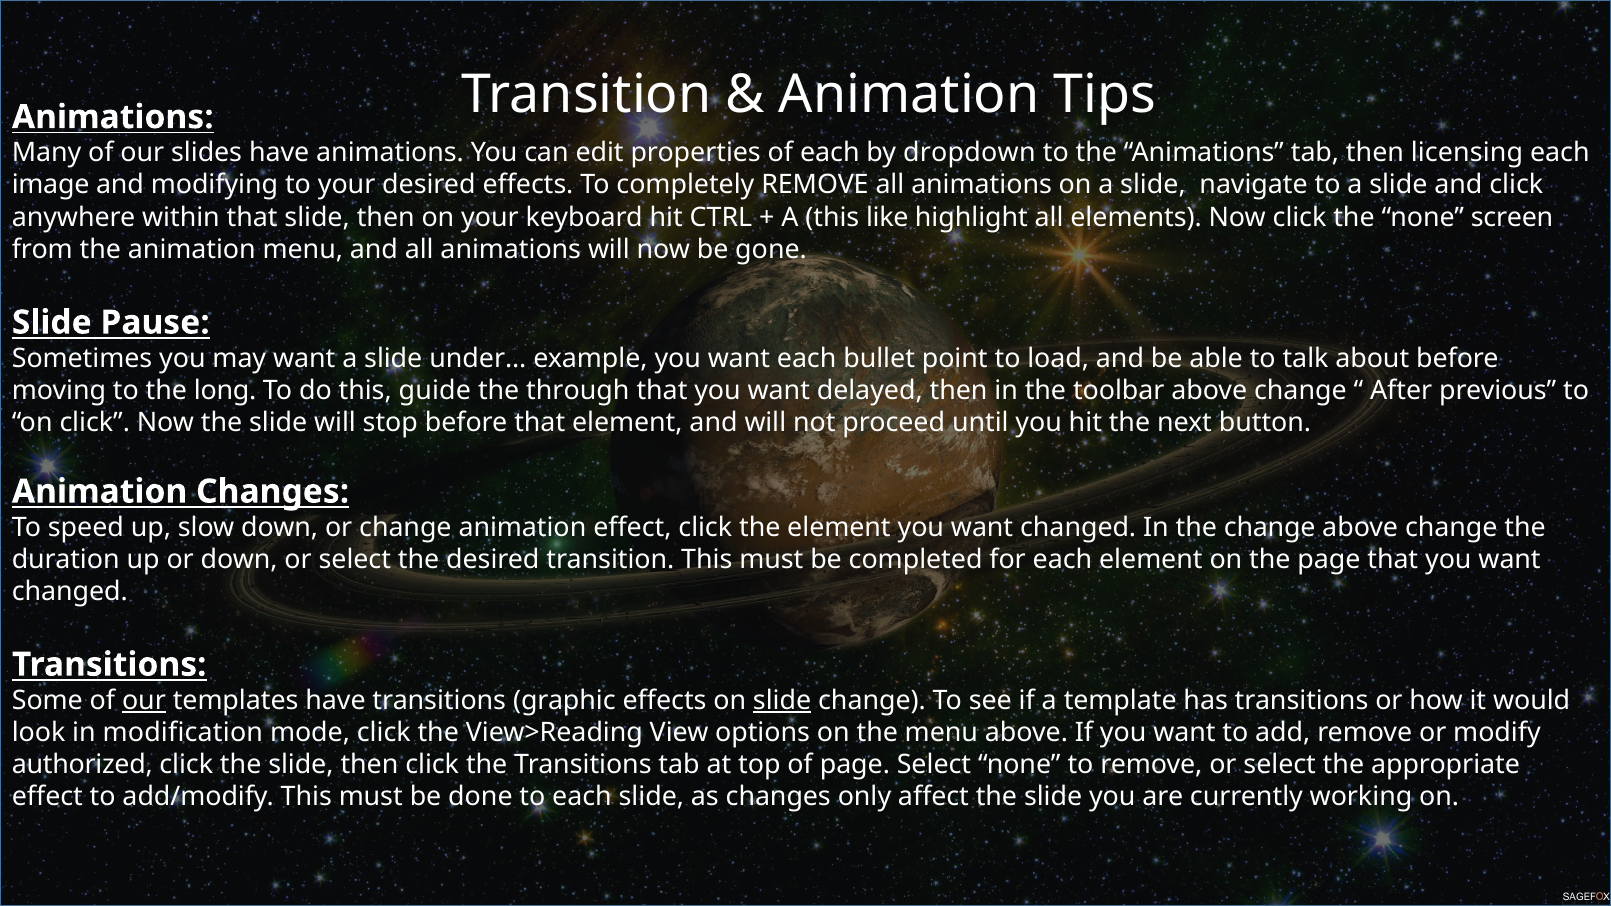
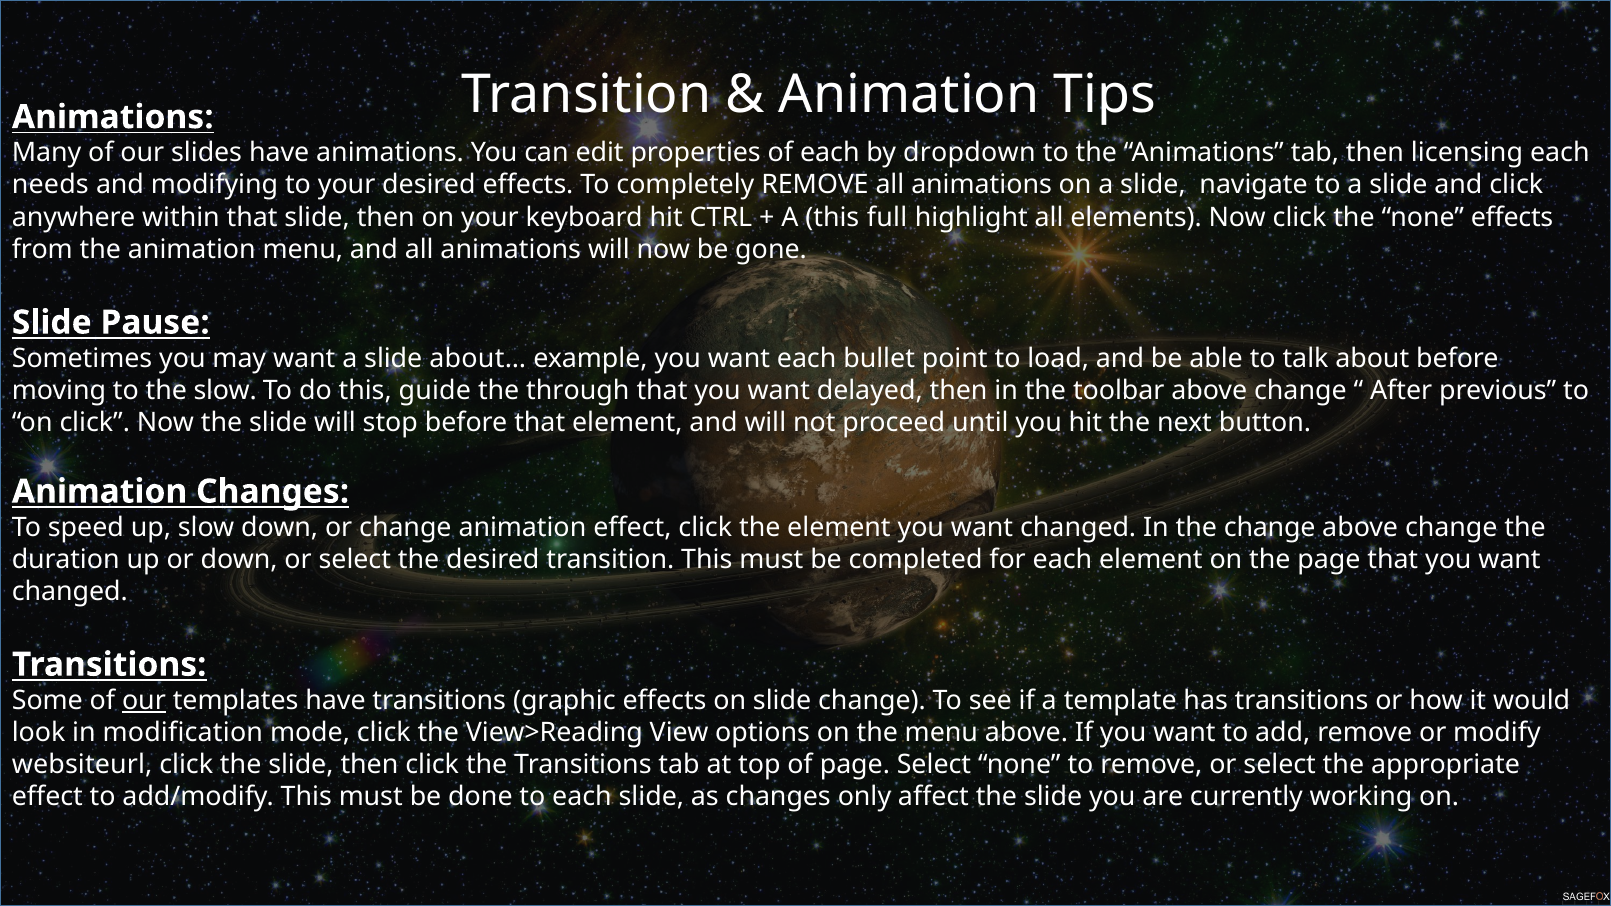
image: image -> needs (50, 185)
like: like -> full (887, 217)
none screen: screen -> effects (1512, 217)
under…: under… -> about… (478, 358)
the long: long -> slow (225, 390)
slide underline: present -> none (782, 701)
authorized: authorized -> websiteurl (82, 765)
